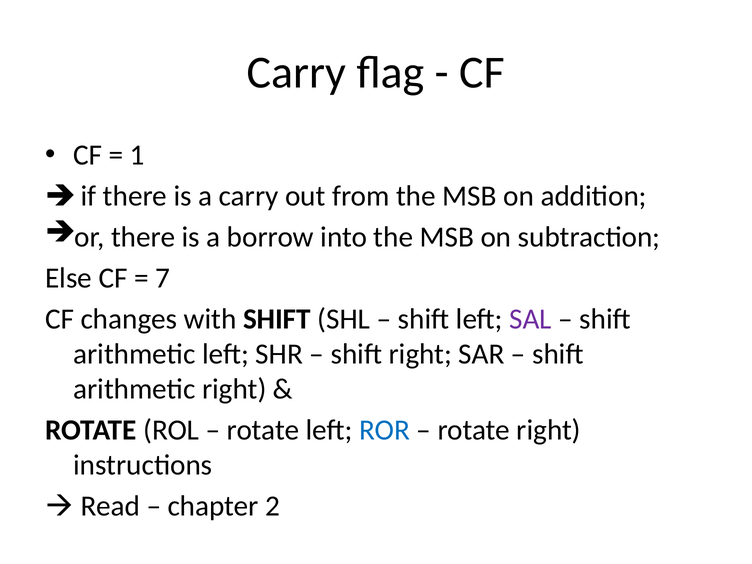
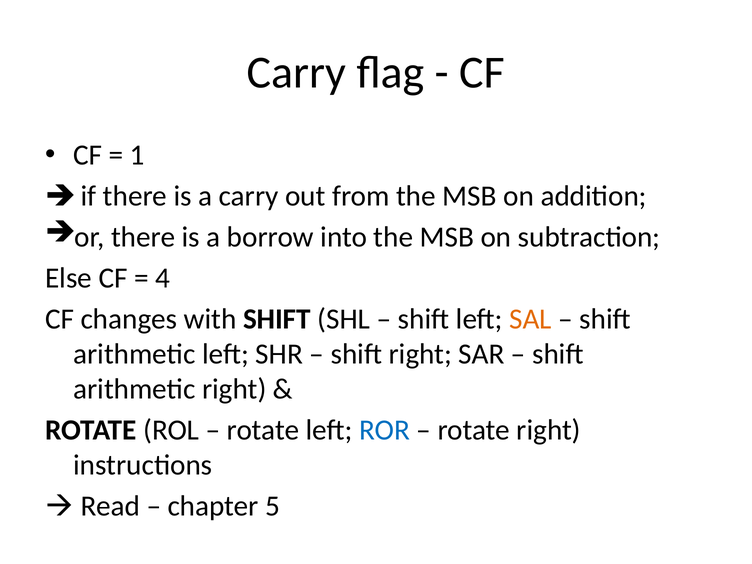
7: 7 -> 4 (163, 278)
SAL colour: purple -> orange (530, 319)
2: 2 -> 5 (273, 506)
